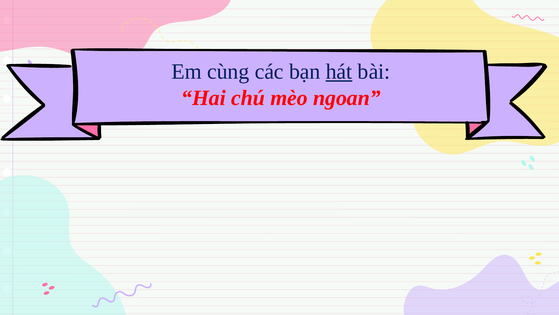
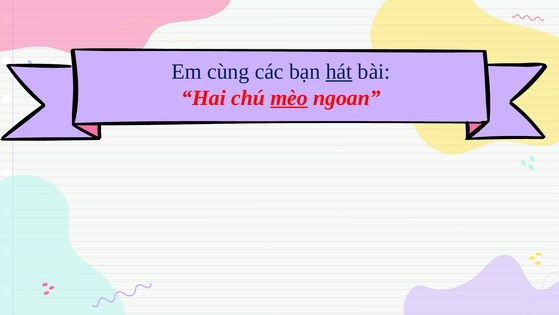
mèo underline: none -> present (289, 98)
